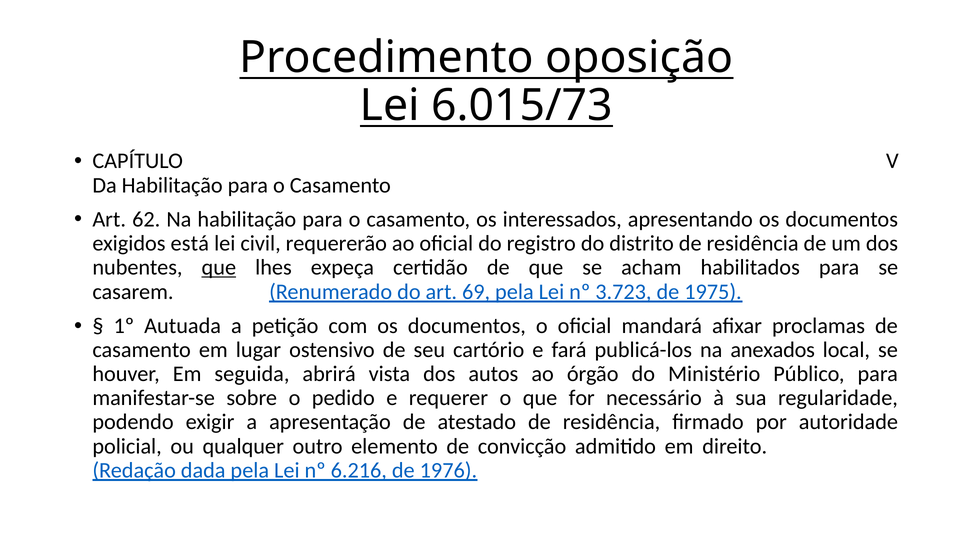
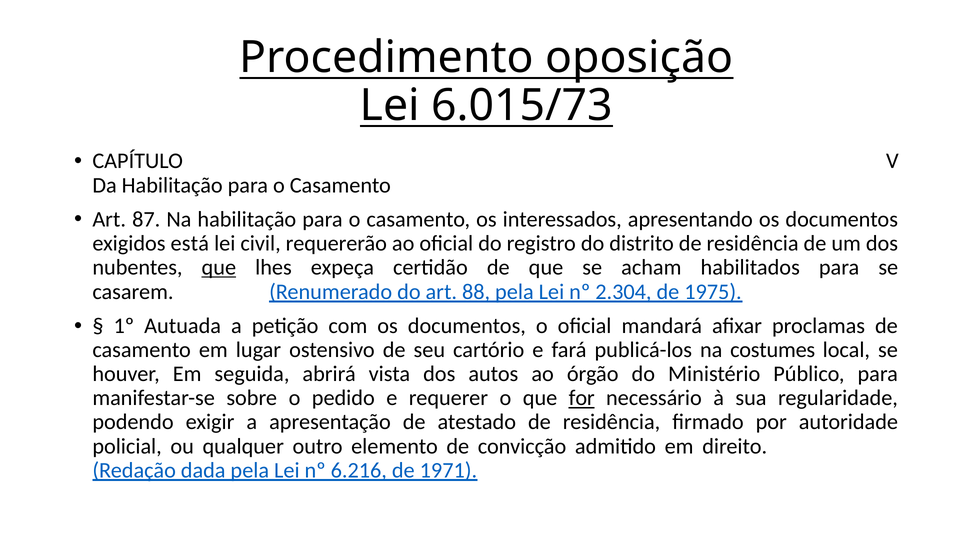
62: 62 -> 87 (146, 219)
69: 69 -> 88 (476, 292)
3.723: 3.723 -> 2.304 (623, 292)
anexados: anexados -> costumes (773, 350)
for underline: none -> present (582, 398)
1976: 1976 -> 1971 (448, 471)
